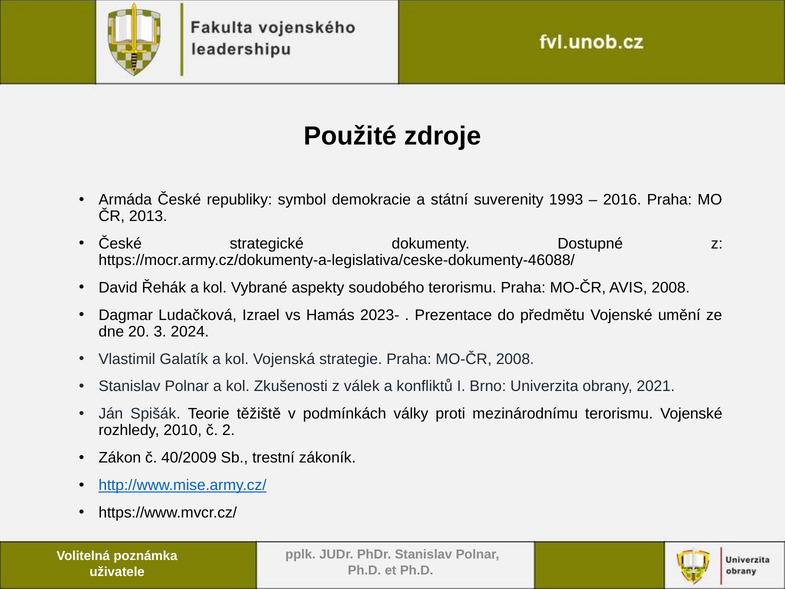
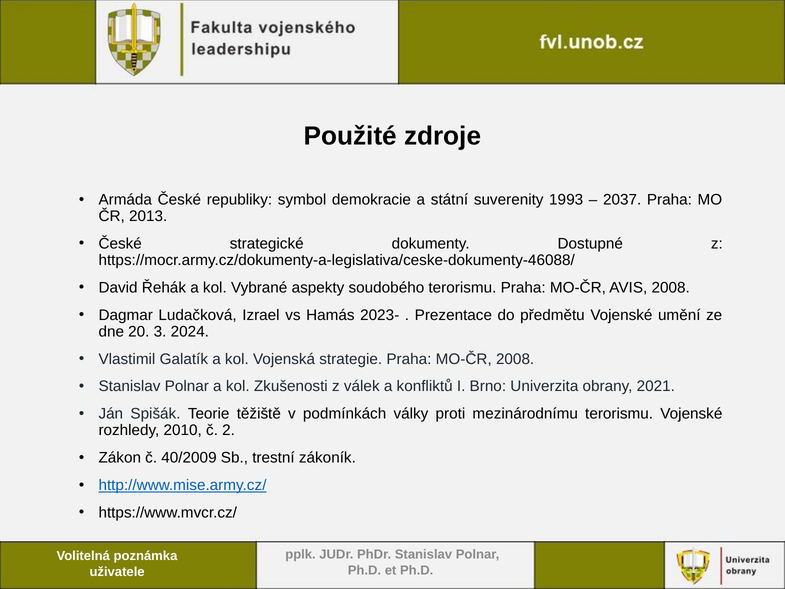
2016: 2016 -> 2037 (622, 200)
